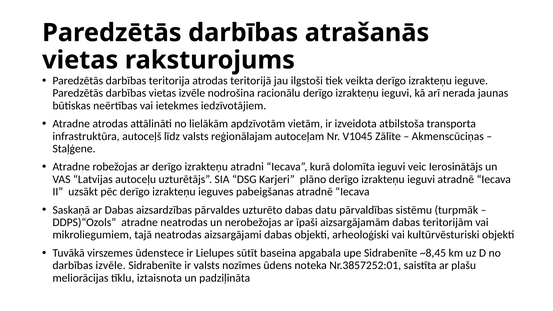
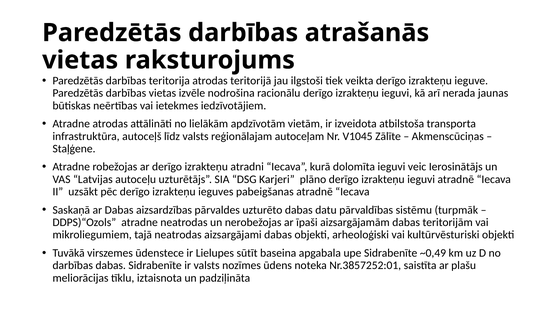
~8,45: ~8,45 -> ~0,49 (433, 253)
darbības izvēle: izvēle -> dabas (111, 266)
